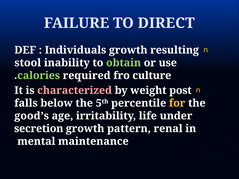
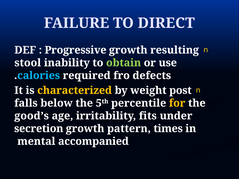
Individuals: Individuals -> Progressive (76, 50)
calories colour: light green -> light blue (39, 76)
culture: culture -> defects (152, 76)
characterized colour: pink -> yellow (75, 91)
life: life -> fits (148, 116)
renal: renal -> times (168, 129)
maintenance: maintenance -> accompanied (93, 142)
